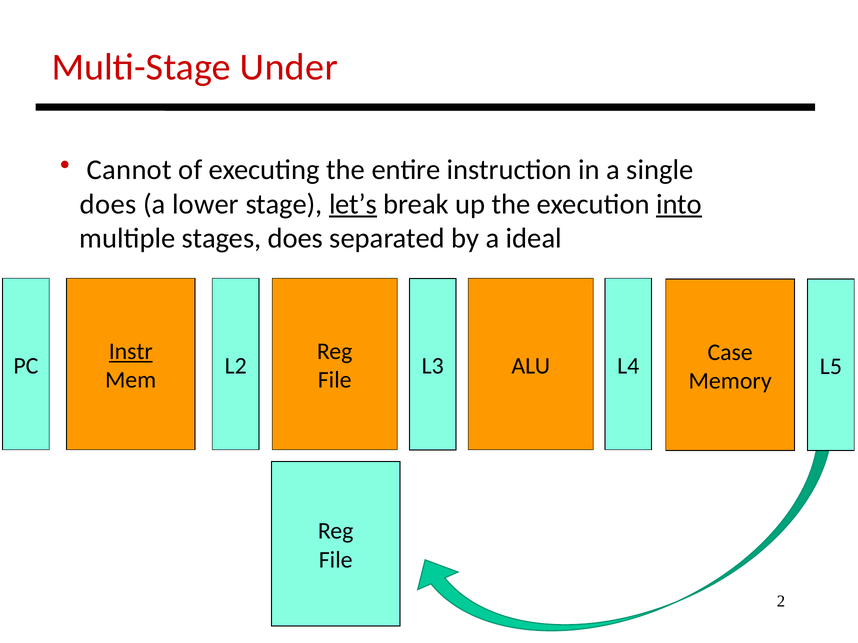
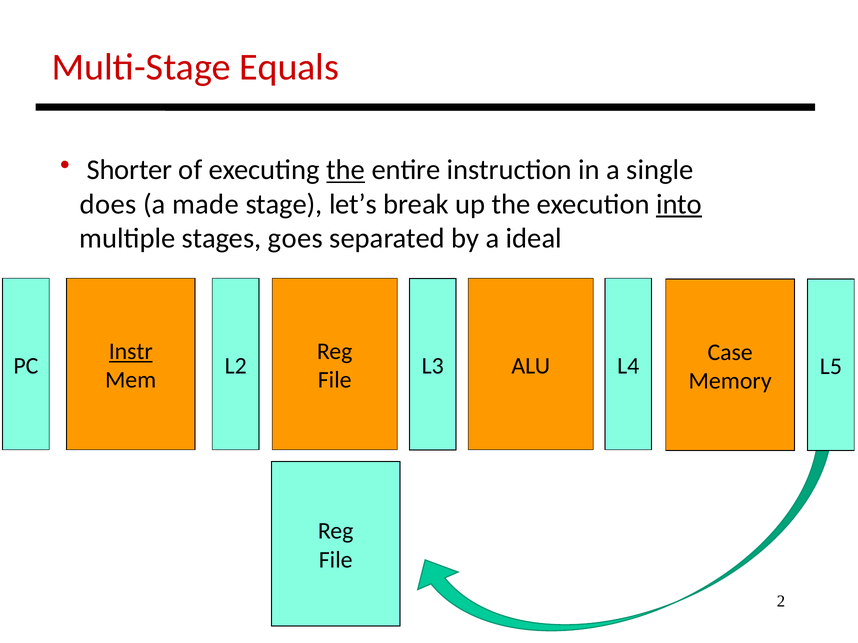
Under: Under -> Equals (289, 67)
Cannot: Cannot -> Shorter (130, 170)
the underline: none -> present (346, 170)
lower: lower -> made (205, 204)
let’s underline: present -> none (353, 204)
stages does: does -> goes (295, 239)
